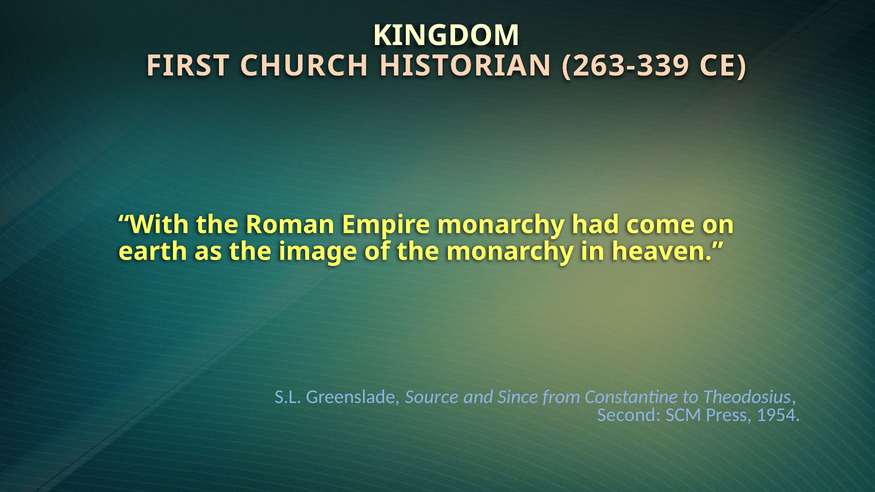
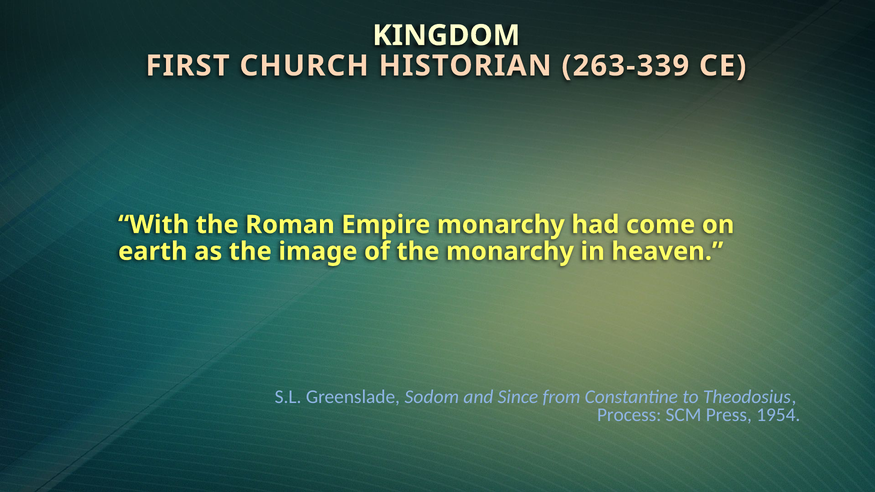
Source: Source -> Sodom (432, 397)
Second: Second -> Process (629, 415)
